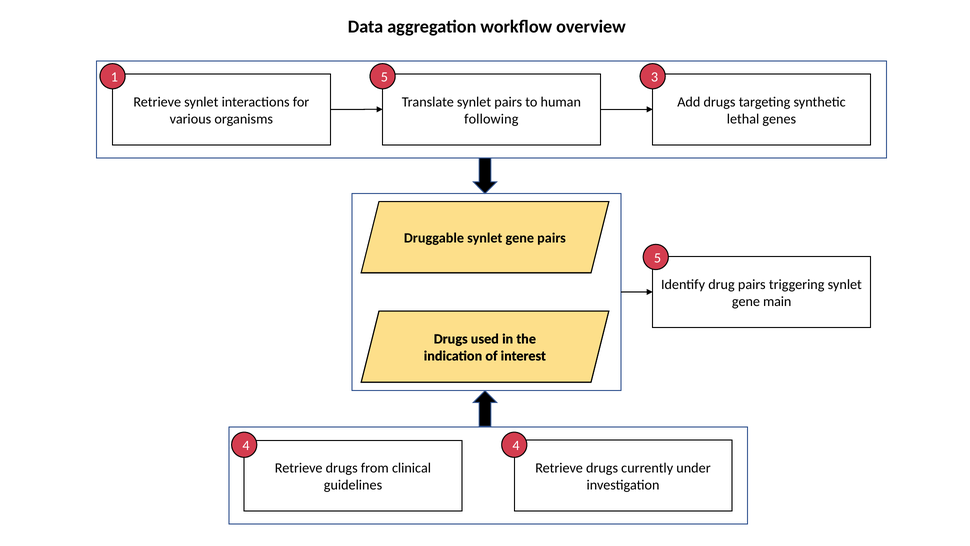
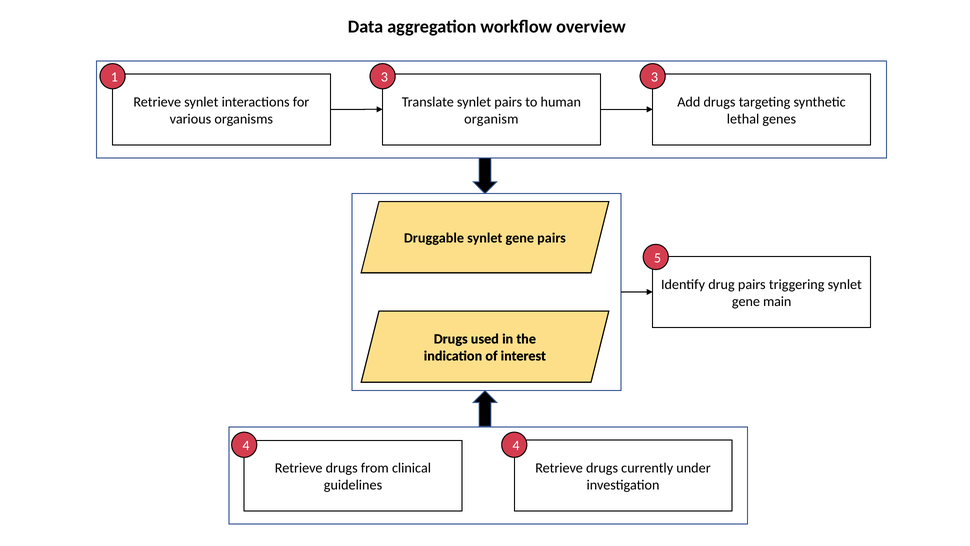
1 5: 5 -> 3 (384, 77)
following: following -> organism (491, 119)
